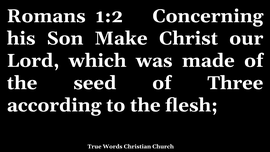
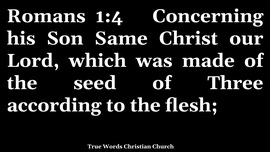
1:2: 1:2 -> 1:4 (109, 16)
Make: Make -> Same (121, 38)
